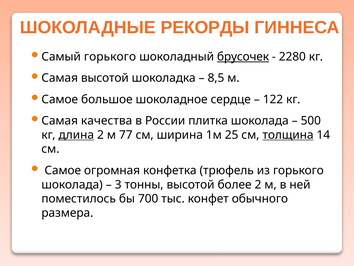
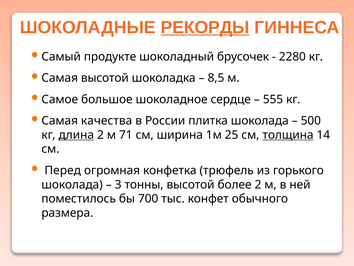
РЕКОРДЫ underline: none -> present (205, 27)
Самый горького: горького -> продукте (110, 57)
брусочек underline: present -> none (243, 57)
122: 122 -> 555 (273, 99)
77: 77 -> 71 (126, 135)
Самое: Самое -> Перед (63, 170)
